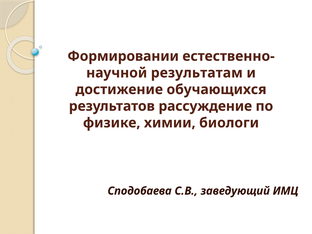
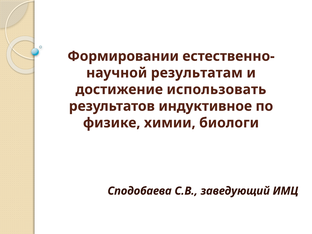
обучающихся: обучающихся -> использовать (216, 90)
рассуждение: рассуждение -> индуктивное (205, 106)
